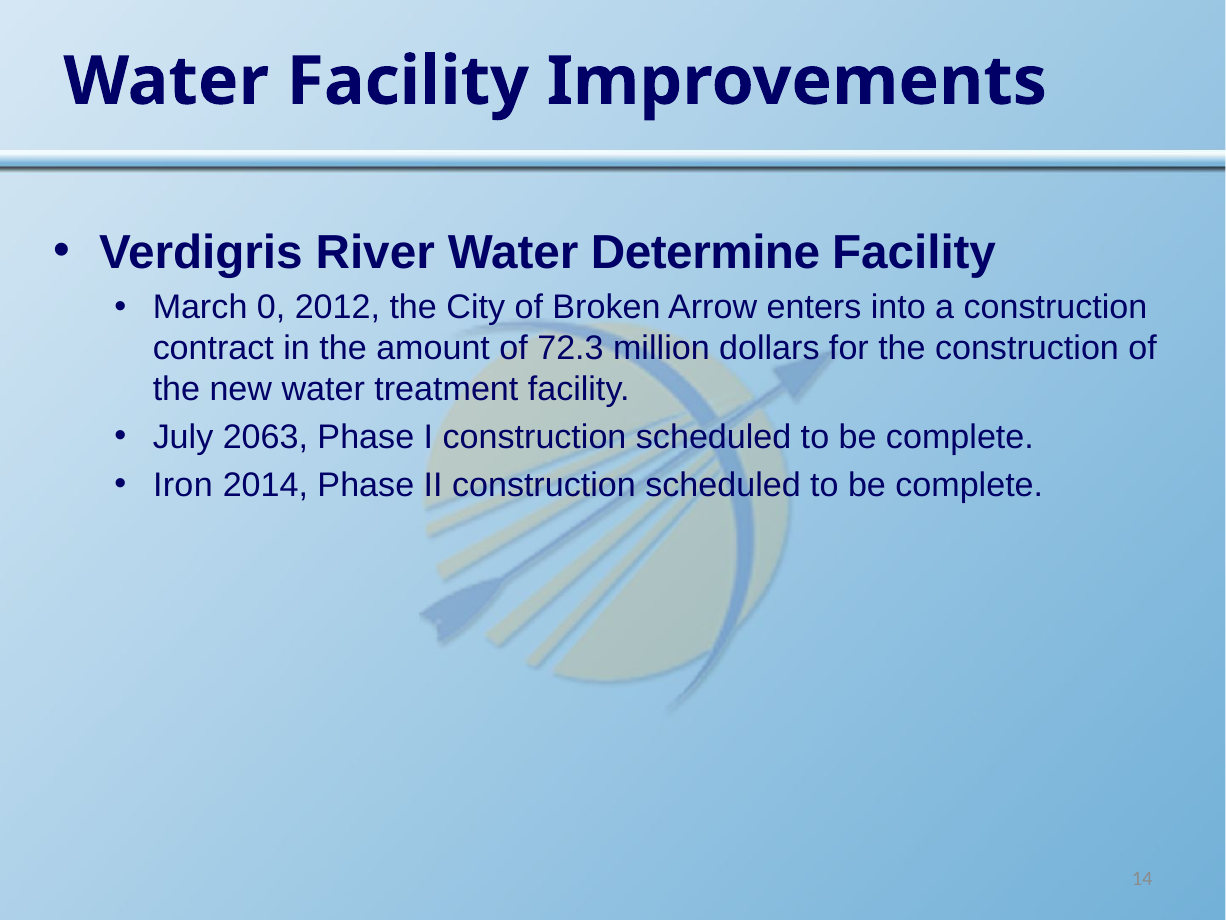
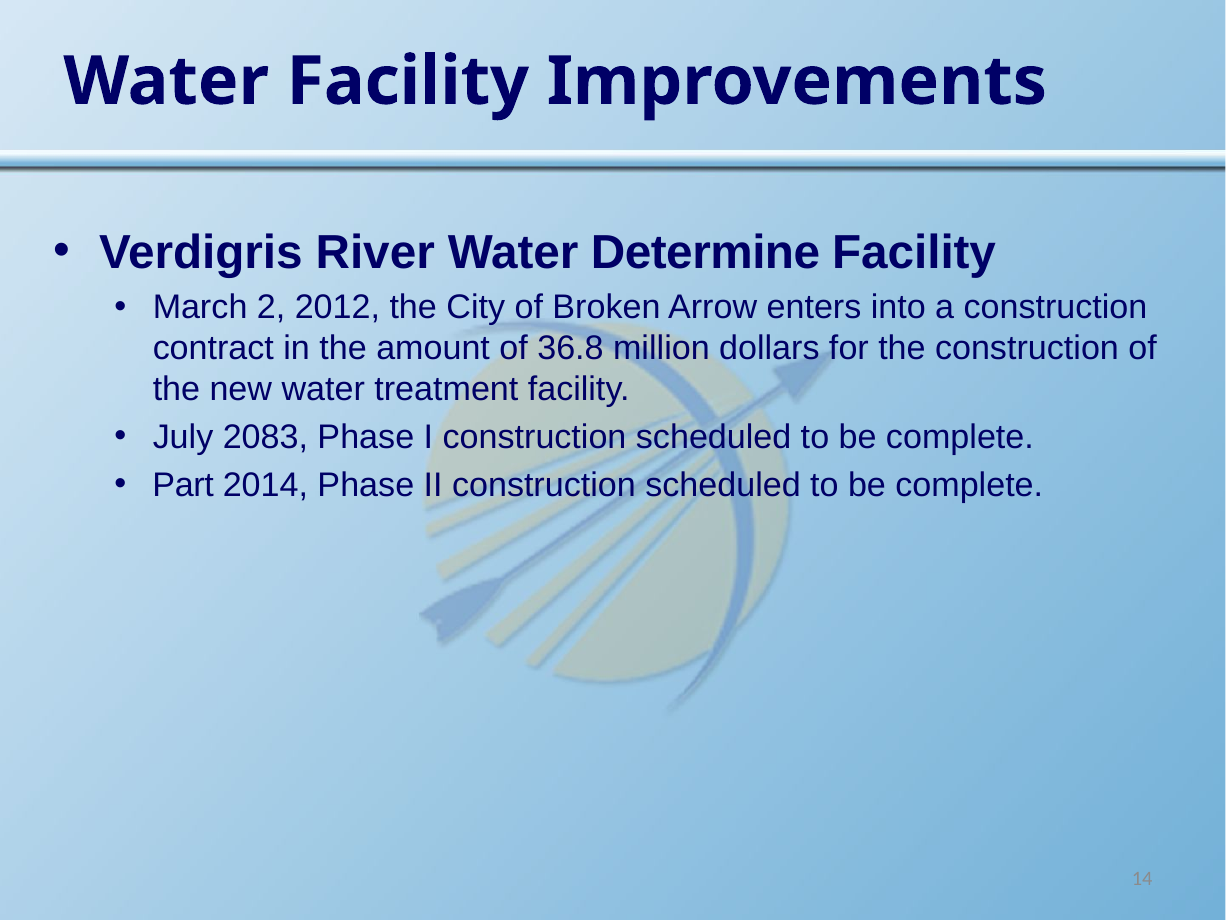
0: 0 -> 2 (271, 308)
72.3: 72.3 -> 36.8 (570, 348)
2063: 2063 -> 2083 (265, 437)
Iron: Iron -> Part (183, 485)
